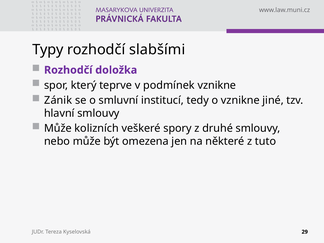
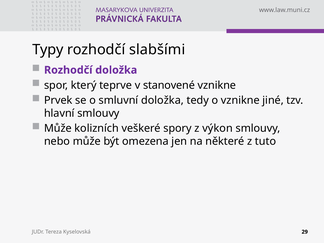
podmínek: podmínek -> stanovené (169, 85)
Zánik: Zánik -> Prvek (58, 100)
smluvní institucí: institucí -> doložka (162, 100)
druhé: druhé -> výkon (218, 128)
